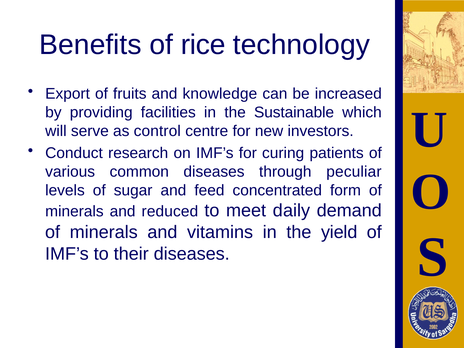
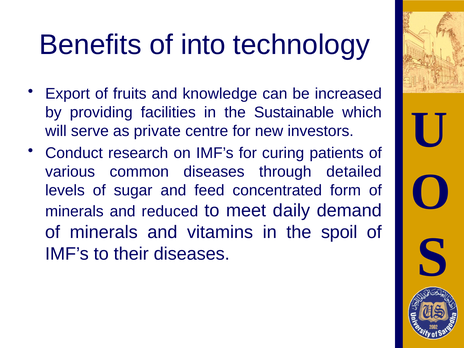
rice: rice -> into (203, 45)
control: control -> private (157, 131)
peculiar: peculiar -> detailed (354, 172)
yield: yield -> spoil (339, 232)
